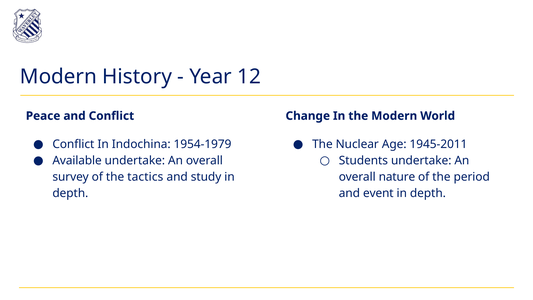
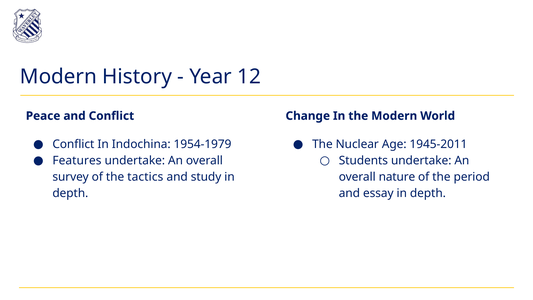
Available: Available -> Features (77, 160)
event: event -> essay (378, 193)
